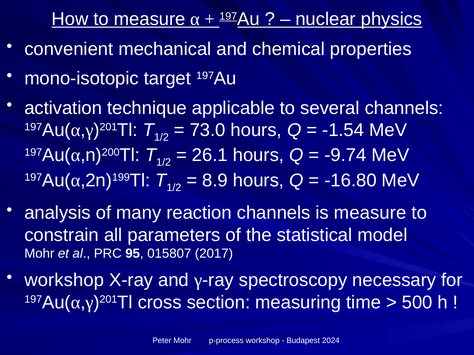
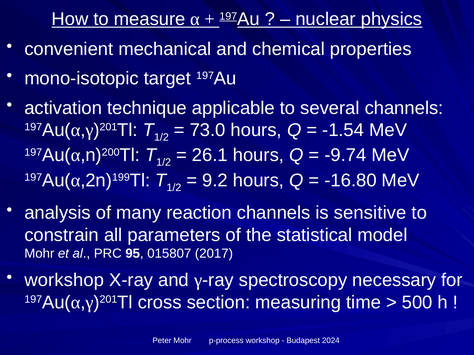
8.9: 8.9 -> 9.2 (215, 181)
is measure: measure -> sensitive (370, 213)
